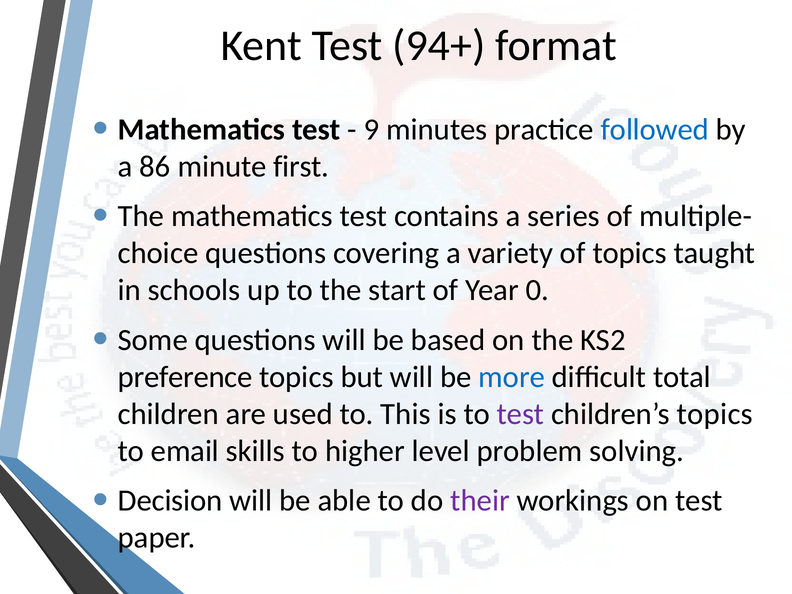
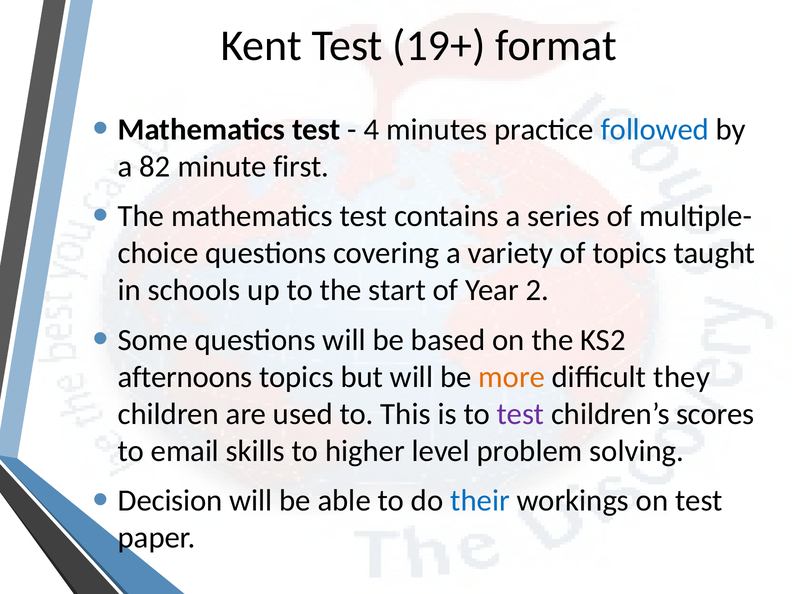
94+: 94+ -> 19+ (439, 46)
9: 9 -> 4 (372, 130)
86: 86 -> 82 (155, 167)
0: 0 -> 2 (537, 290)
preference: preference -> afternoons (185, 377)
more colour: blue -> orange (512, 377)
total: total -> they (682, 377)
children’s topics: topics -> scores (715, 414)
their colour: purple -> blue (480, 501)
